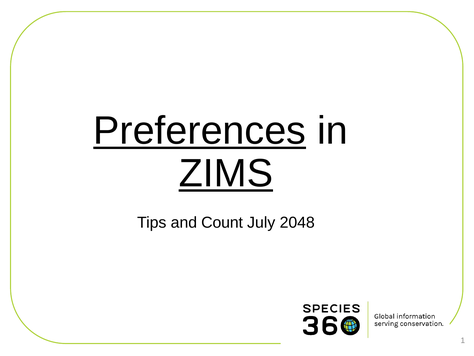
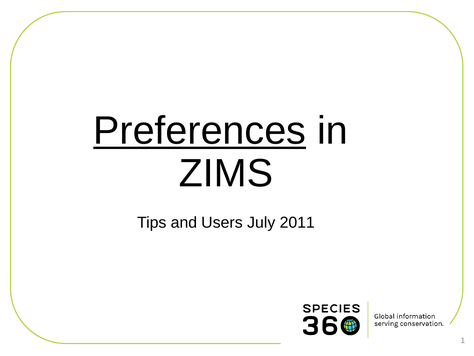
ZIMS underline: present -> none (226, 173)
Count: Count -> Users (222, 222)
2048: 2048 -> 2011 (297, 222)
